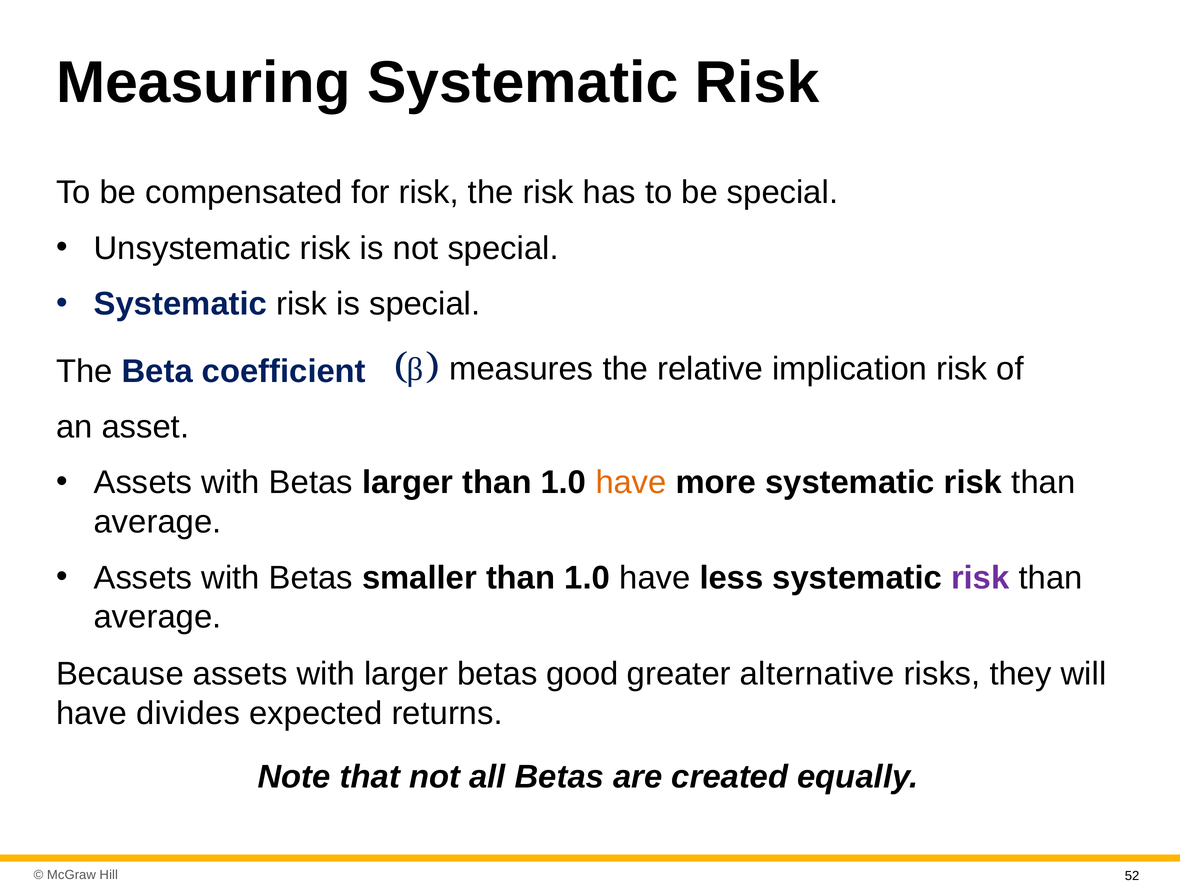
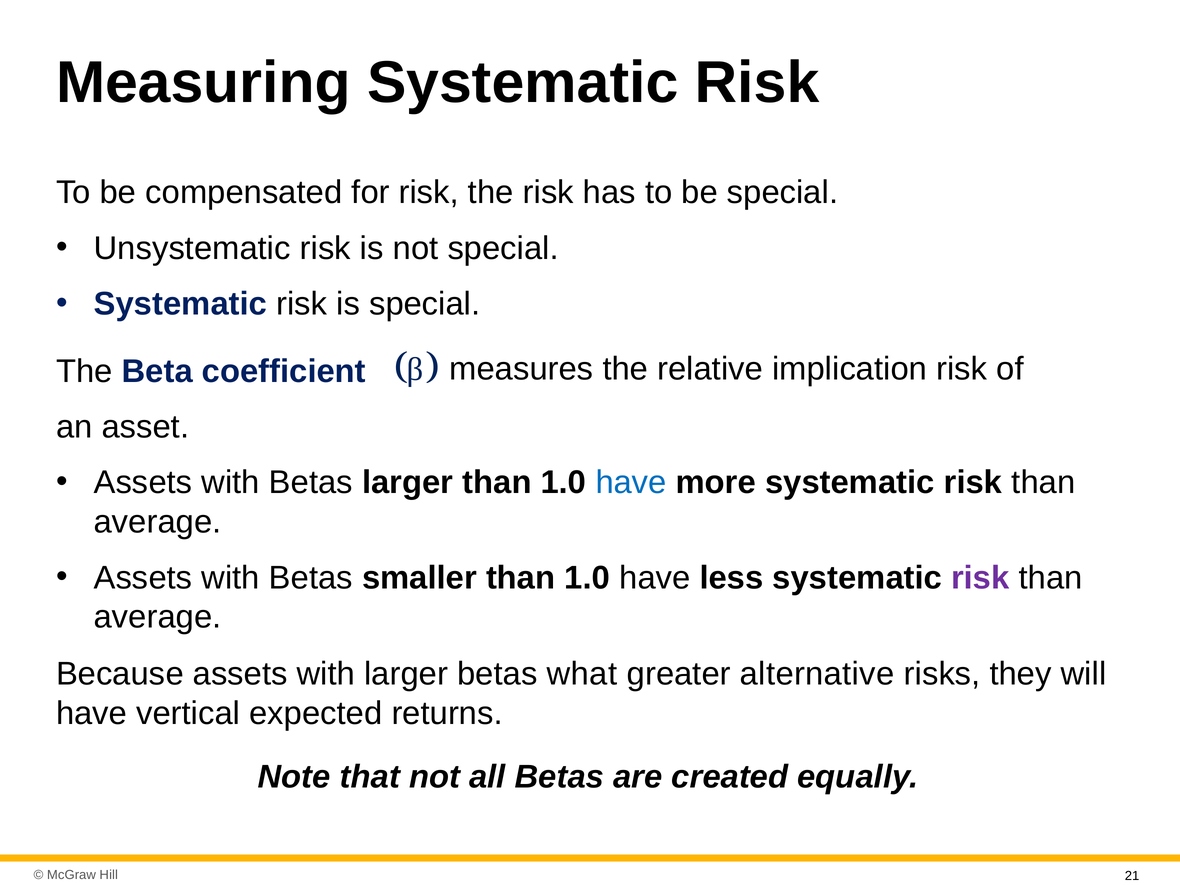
have colour: orange -> blue (631, 483)
good: good -> what (582, 674)
divides: divides -> vertical (188, 713)
52: 52 -> 21 (1132, 876)
